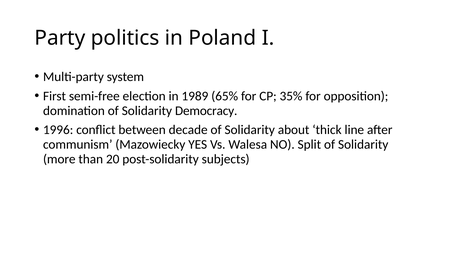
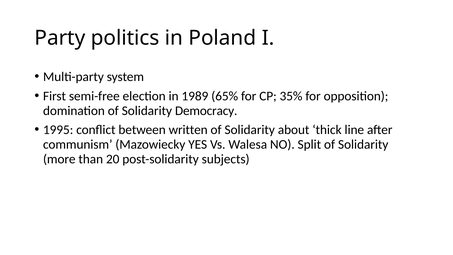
1996: 1996 -> 1995 (58, 130)
decade: decade -> written (188, 130)
